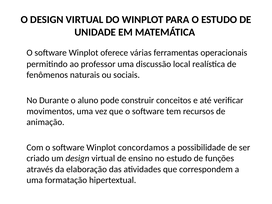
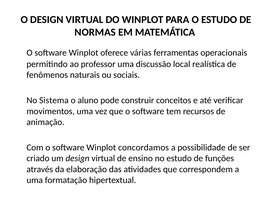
UNIDADE: UNIDADE -> NORMAS (95, 32)
Durante: Durante -> Sistema (54, 100)
